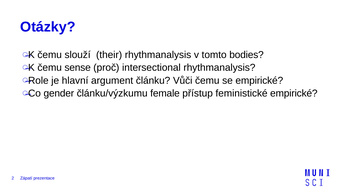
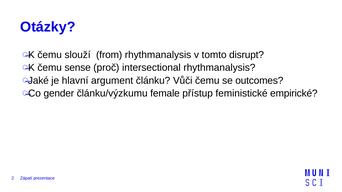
their: their -> from (109, 55)
bodies: bodies -> disrupt (247, 55)
Role: Role -> Jaké (38, 81)
se empirické: empirické -> outcomes (259, 81)
